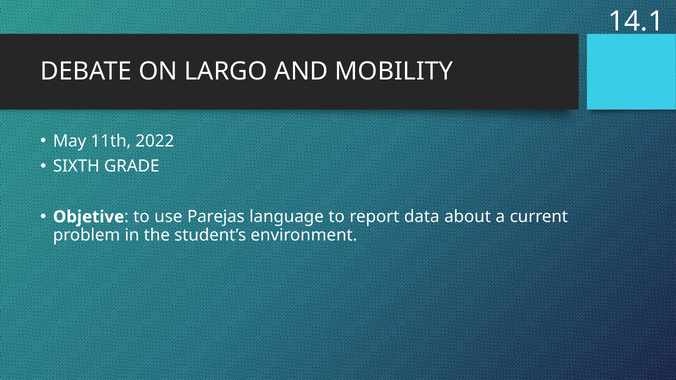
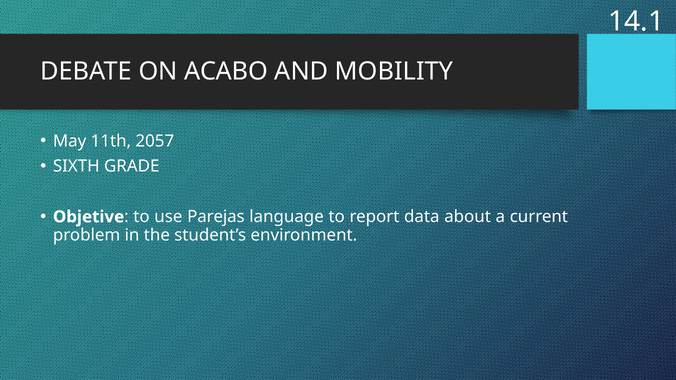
LARGO: LARGO -> ACABO (226, 72)
2022: 2022 -> 2057 (155, 141)
